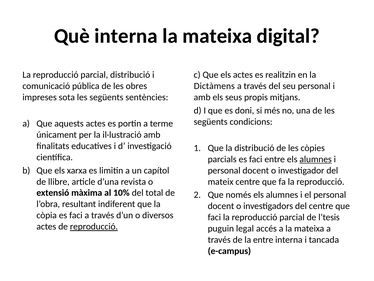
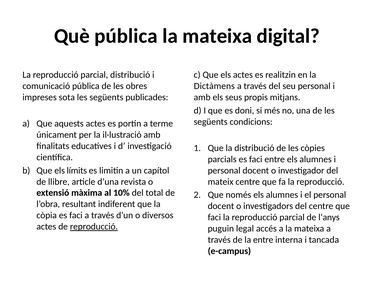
Què interna: interna -> pública (126, 36)
sentències: sentències -> publicades (147, 97)
alumnes underline: present -> none (316, 159)
xarxa: xarxa -> límits (77, 170)
l’tesis: l’tesis -> l’anys (329, 217)
